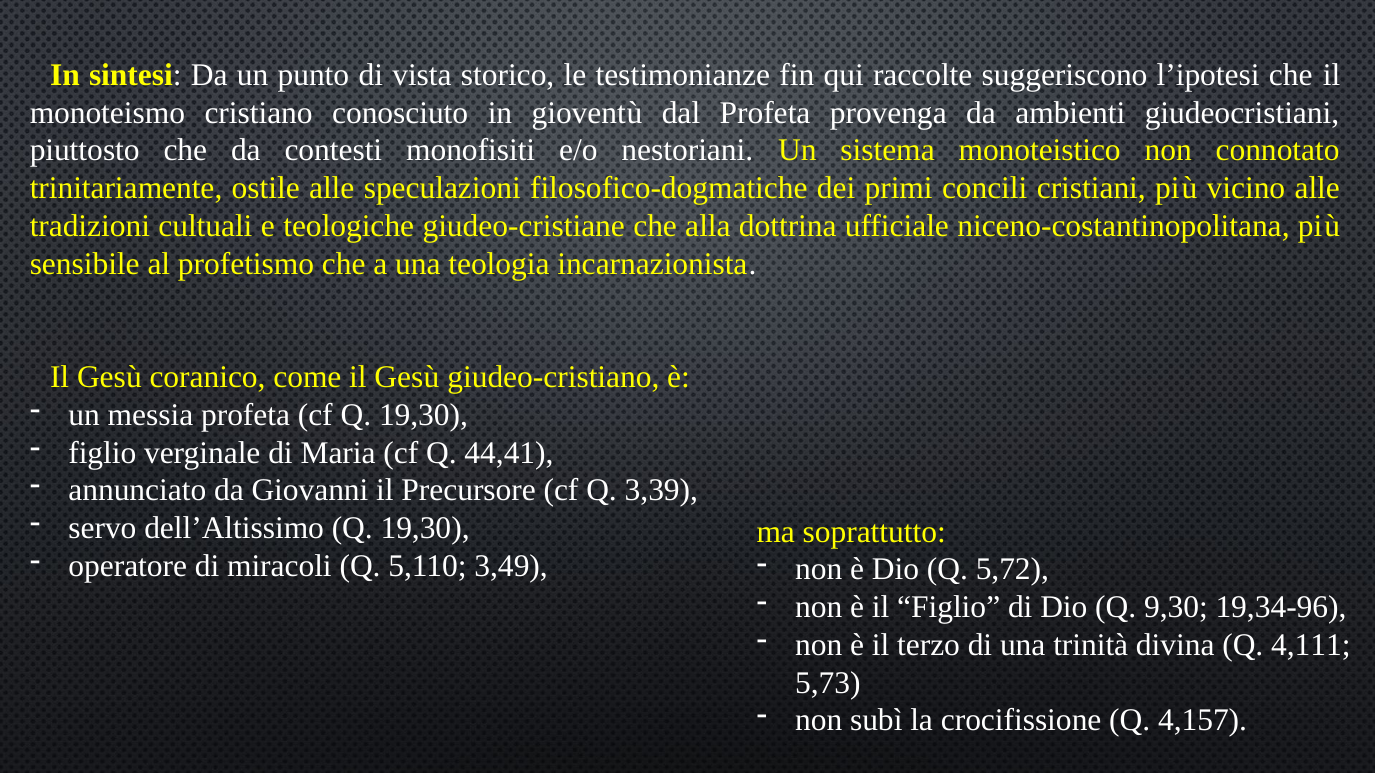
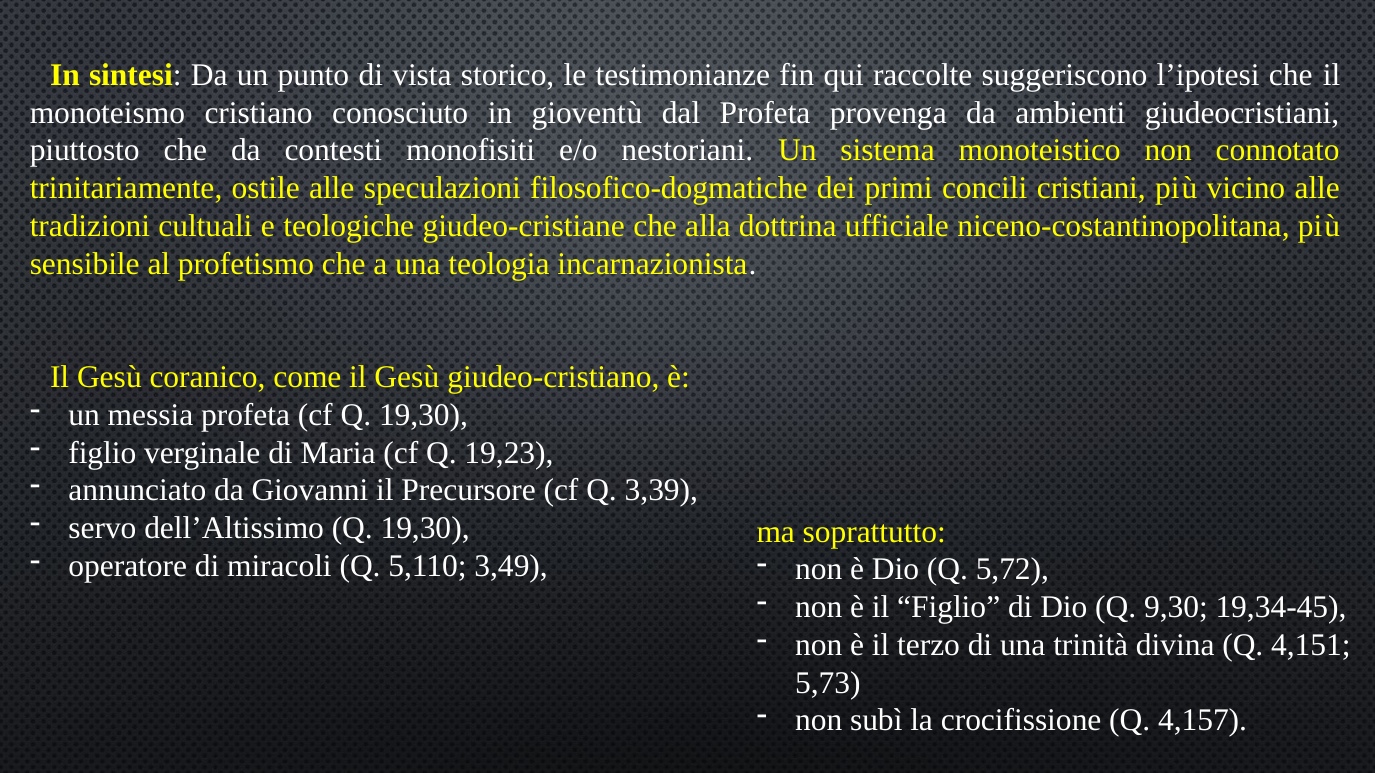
44,41: 44,41 -> 19,23 (509, 453)
19,34-96: 19,34-96 -> 19,34-45 (1281, 608)
4,111: 4,111 -> 4,151 (1311, 645)
